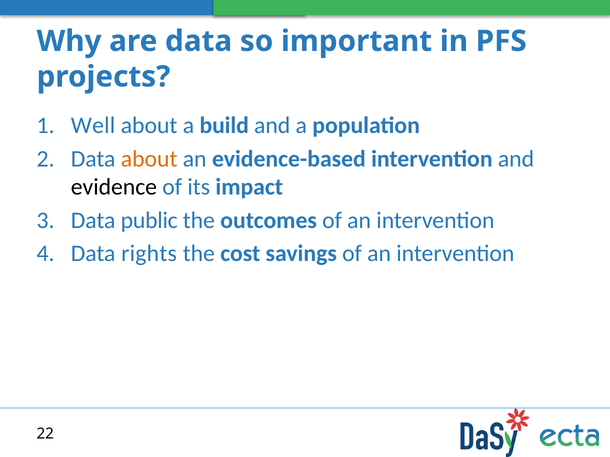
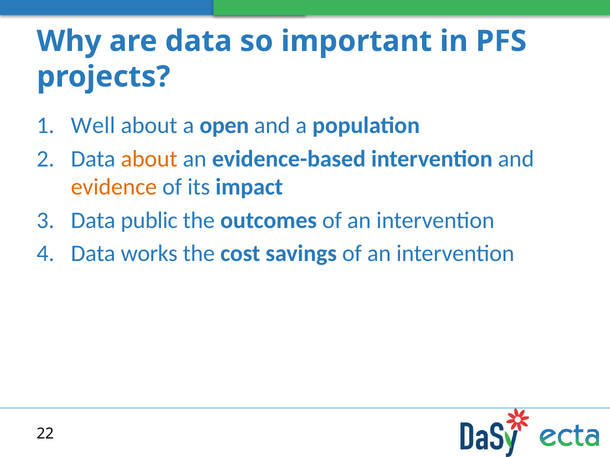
build: build -> open (224, 126)
evidence colour: black -> orange (114, 187)
rights: rights -> works (149, 254)
